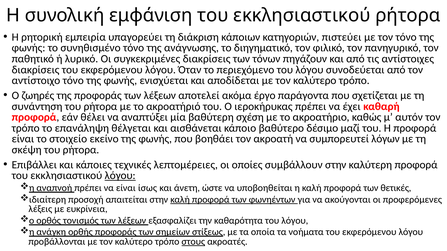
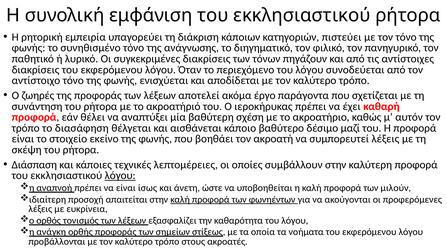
επανάληψη: επανάληψη -> διασάφηση (82, 128)
συμπορευτεί λόγων: λόγων -> λέξεις (385, 139)
Επιβάλλει: Επιβάλλει -> Διάσπαση (34, 165)
θετικές: θετικές -> μιλούν (396, 188)
στους underline: present -> none (193, 242)
